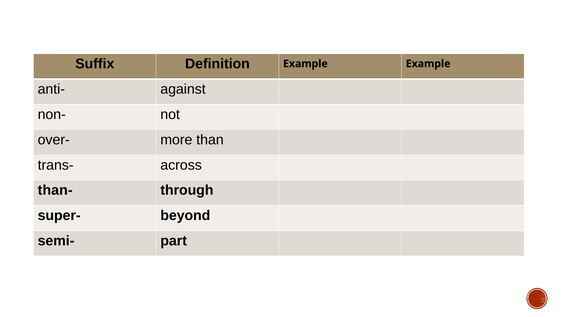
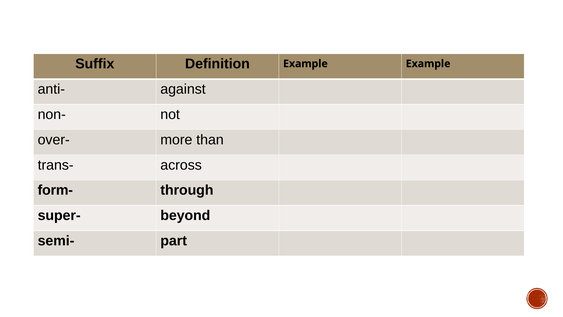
than-: than- -> form- (55, 190)
